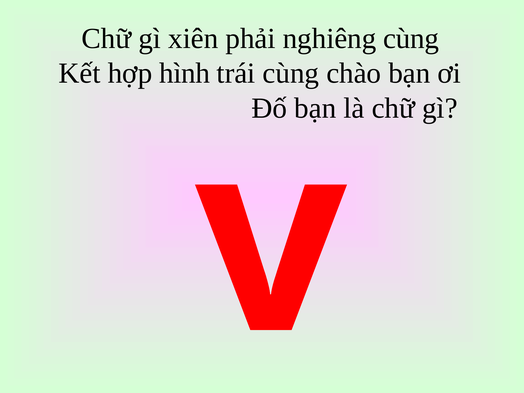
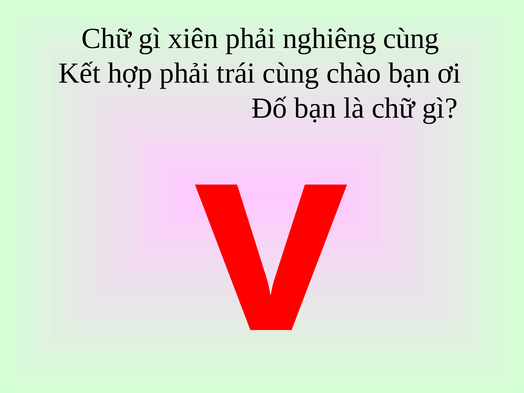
hợp hình: hình -> phải (184, 73)
